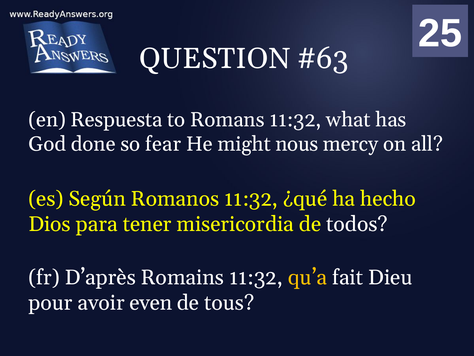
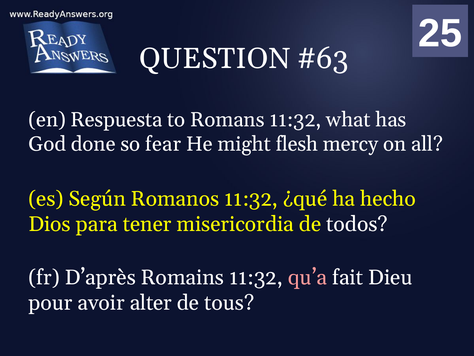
nous: nous -> flesh (297, 144)
qu’a colour: yellow -> pink (307, 277)
even: even -> alter (151, 302)
